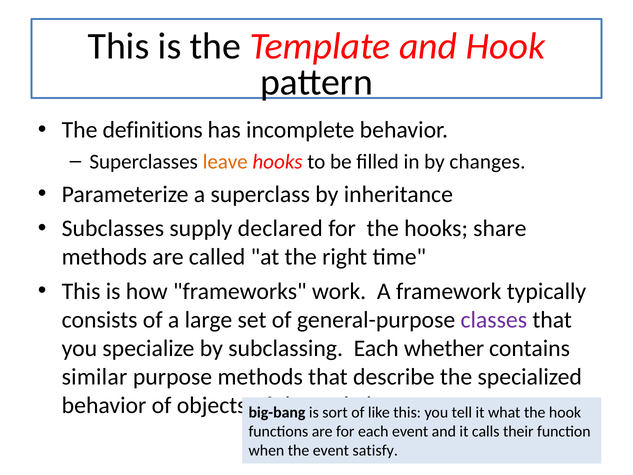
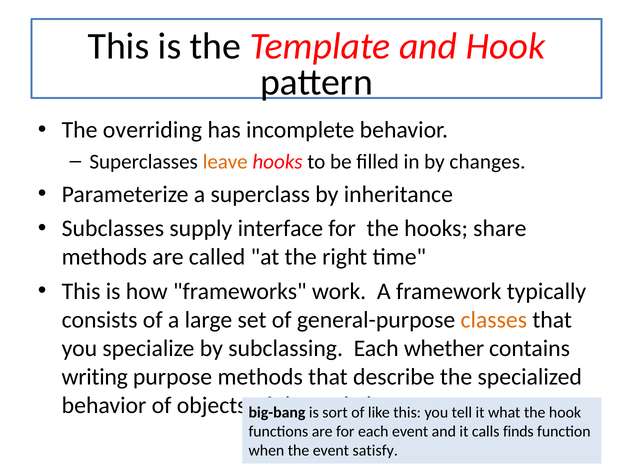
definitions: definitions -> overriding (152, 130)
declared: declared -> interface (280, 228)
classes colour: purple -> orange (494, 320)
similar: similar -> writing (95, 377)
their: their -> finds (518, 431)
